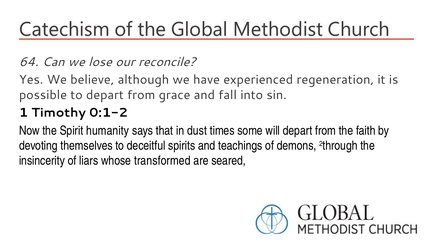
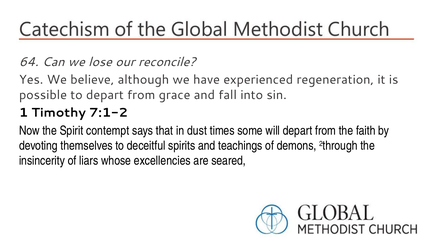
0:1-2: 0:1-2 -> 7:1-2 (108, 113)
humanity: humanity -> contempt (108, 131)
transformed: transformed -> excellencies (162, 161)
